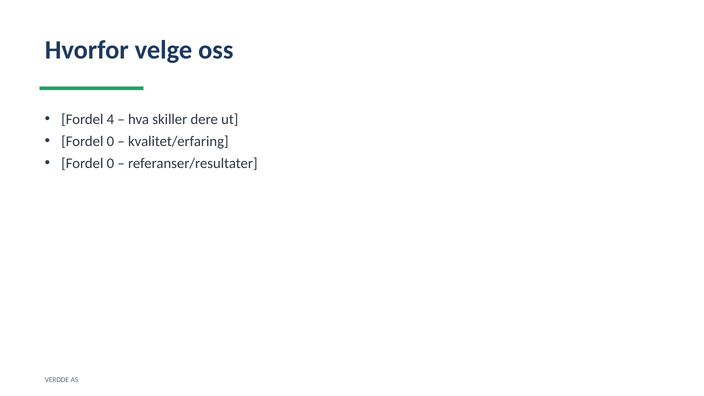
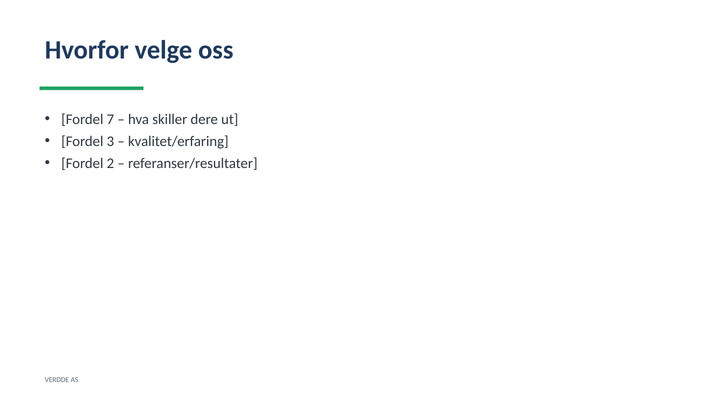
4: 4 -> 7 (110, 119)
0: 0 -> 3 (110, 141)
0: 0 -> 2 (110, 163)
